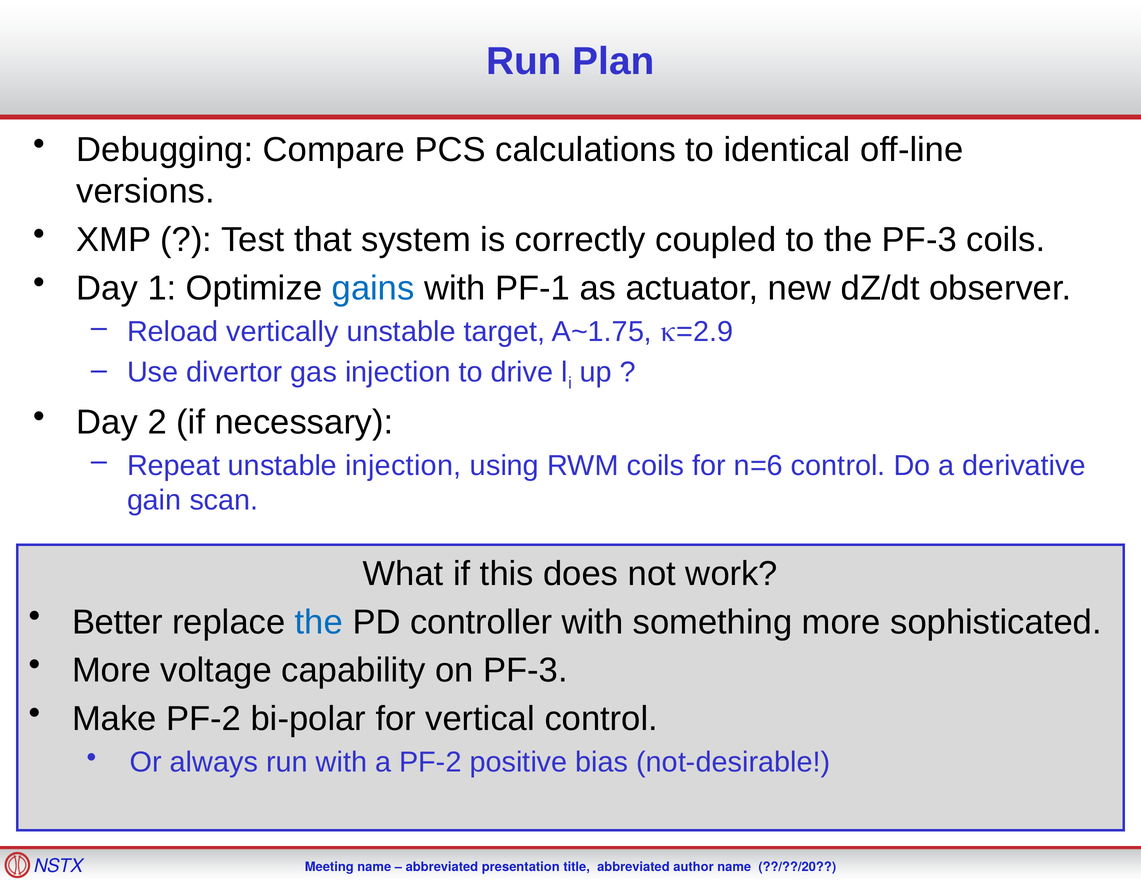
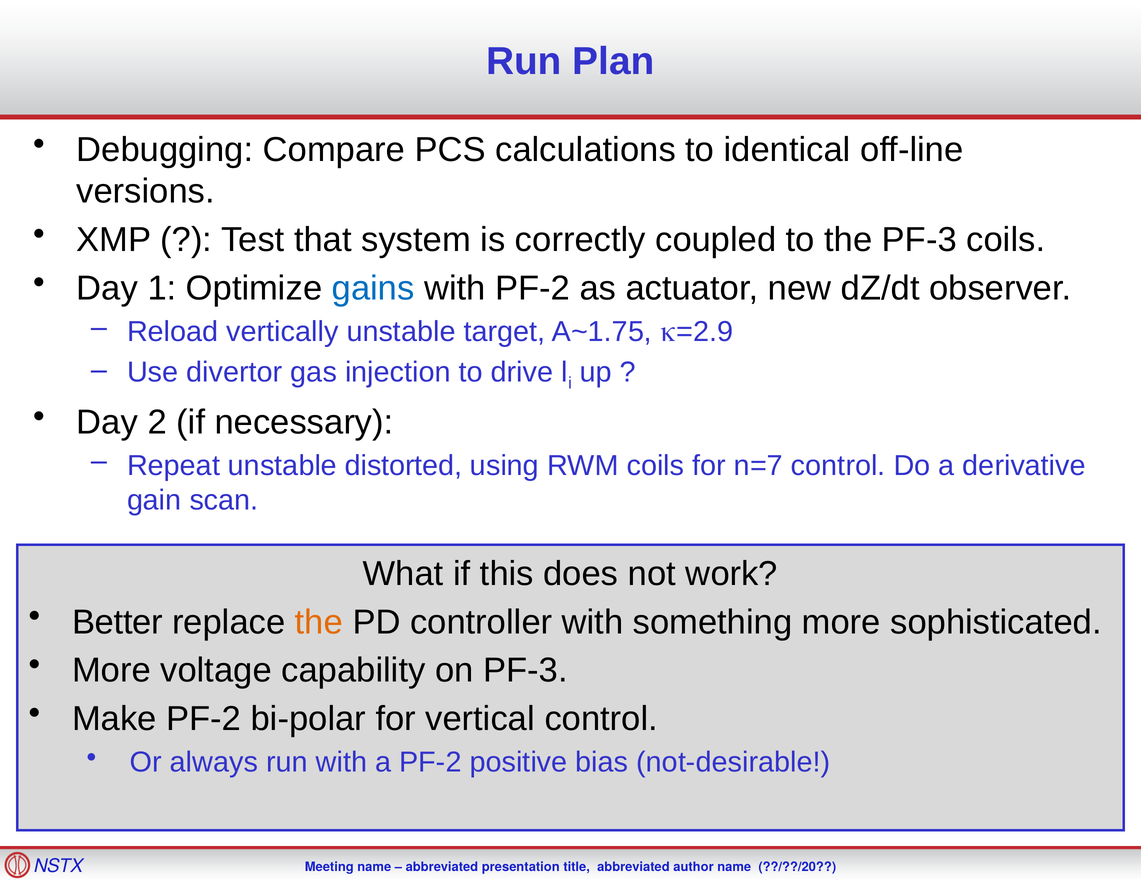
with PF-1: PF-1 -> PF-2 (533, 288)
unstable injection: injection -> distorted (404, 465)
n=6: n=6 -> n=7 (758, 465)
the colour: blue -> orange (319, 622)
